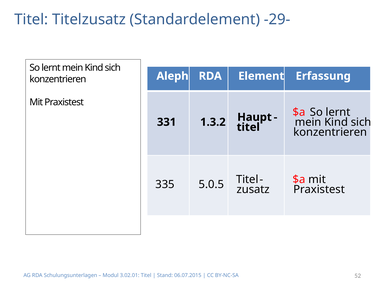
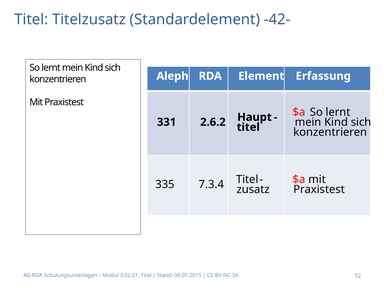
-29-: -29- -> -42- (277, 19)
1.3.2: 1.3.2 -> 2.6.2 (213, 122)
5.0.5: 5.0.5 -> 7.3.4 (211, 184)
